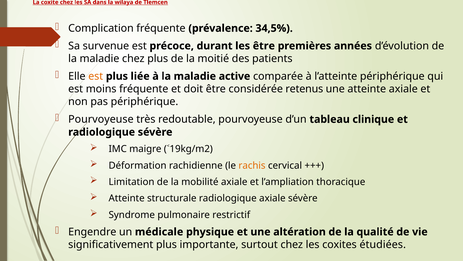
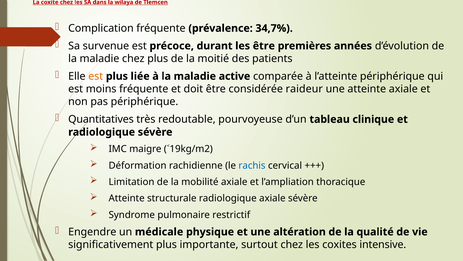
34,5%: 34,5% -> 34,7% (274, 28)
retenus: retenus -> raideur (304, 89)
Pourvoyeuse: Pourvoyeuse -> Quantitatives (101, 119)
rachis colour: orange -> blue (252, 165)
étudiées: étudiées -> intensive (383, 244)
